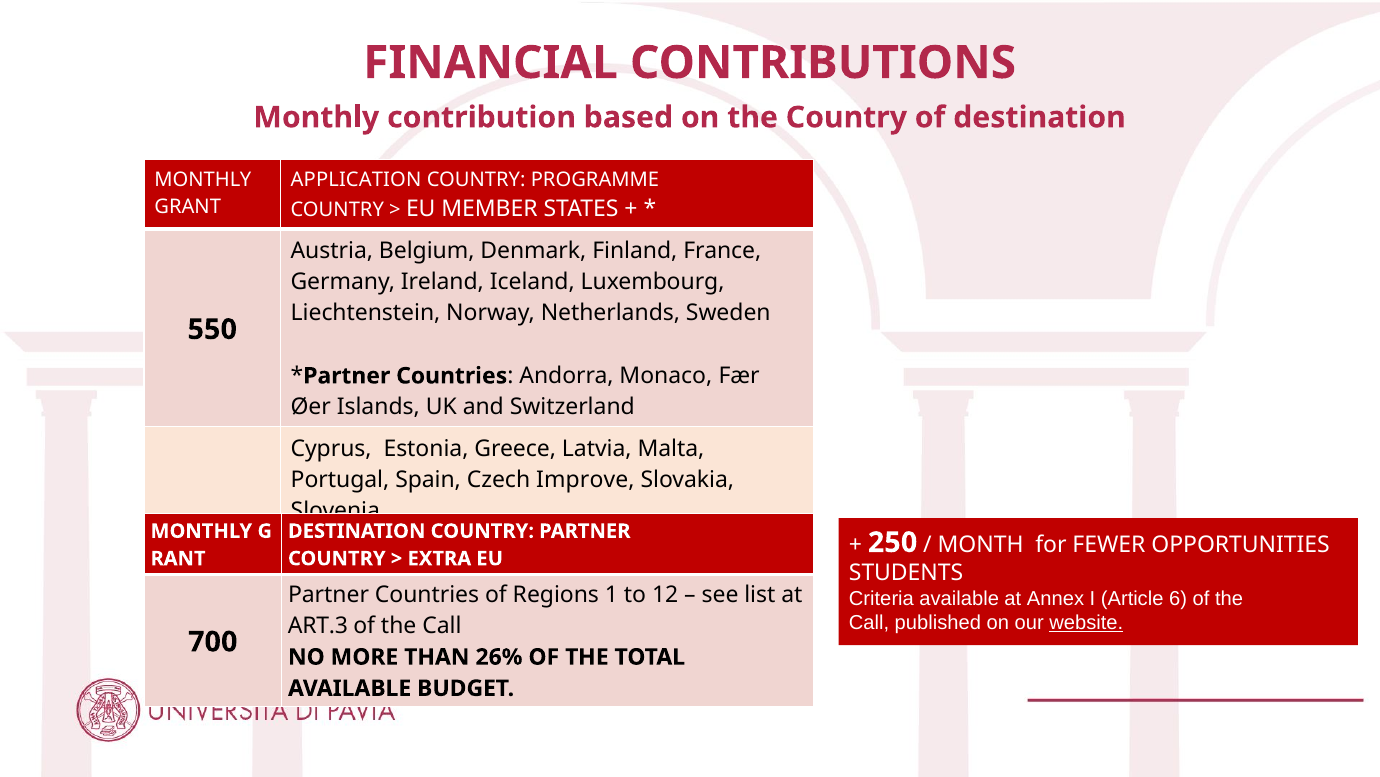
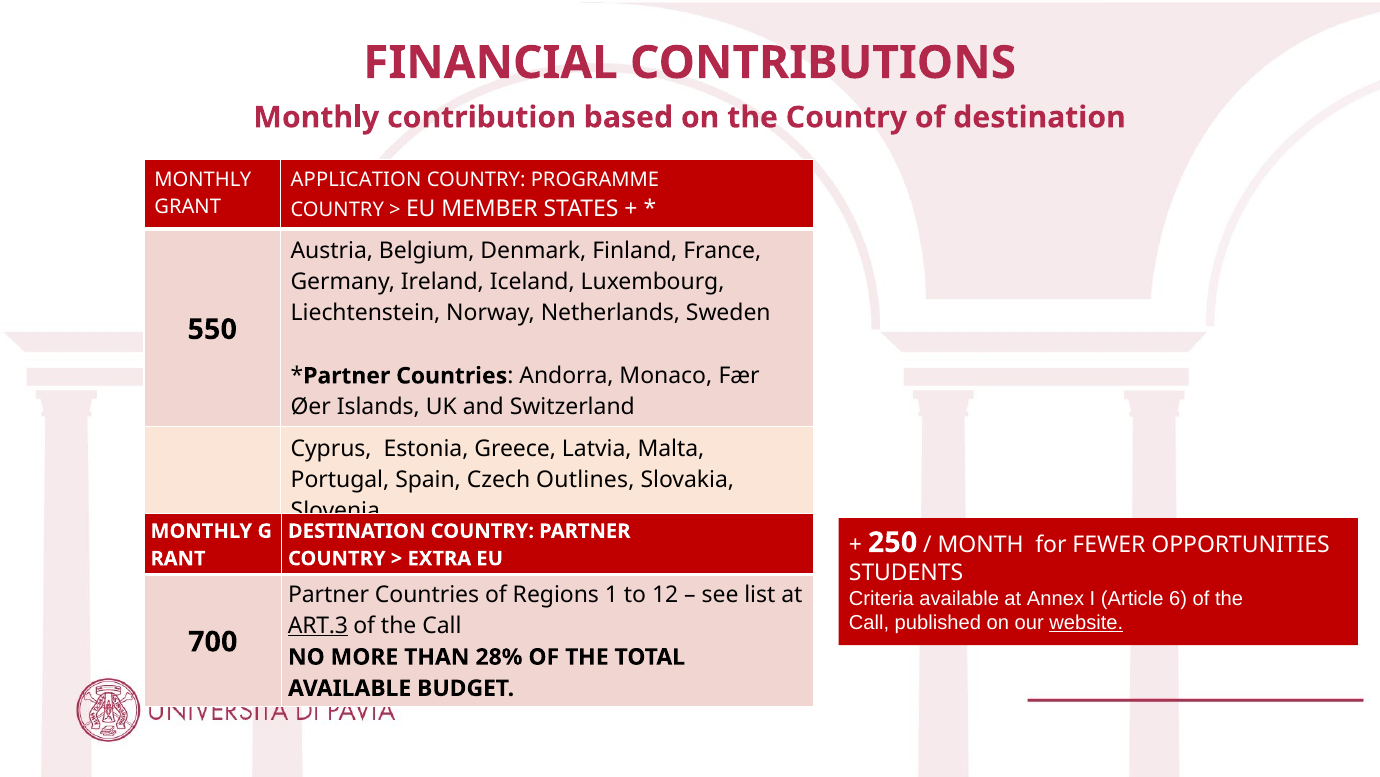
Improve: Improve -> Outlines (585, 480)
ART.3 underline: none -> present (318, 625)
26%: 26% -> 28% (499, 656)
